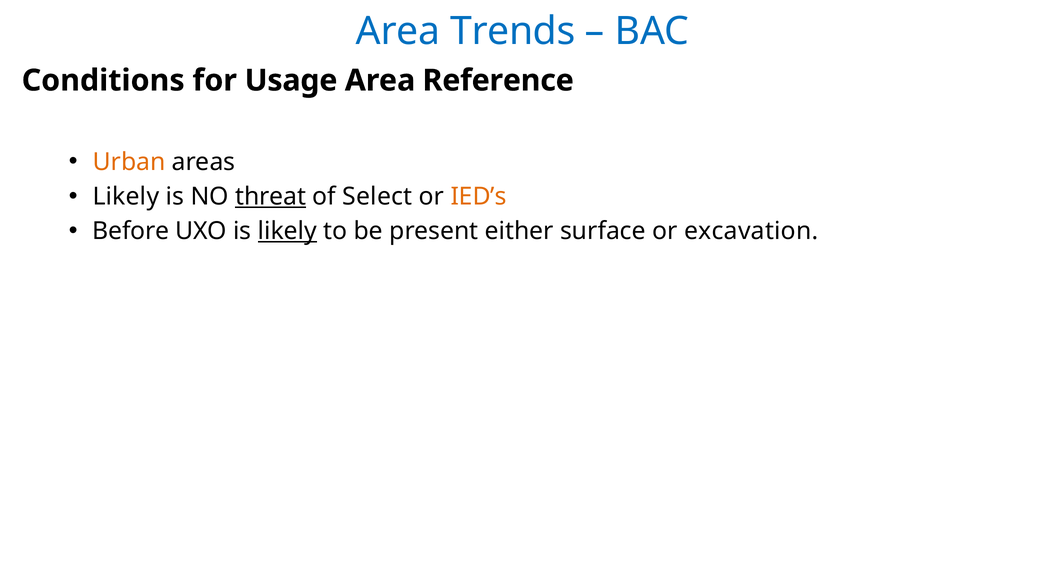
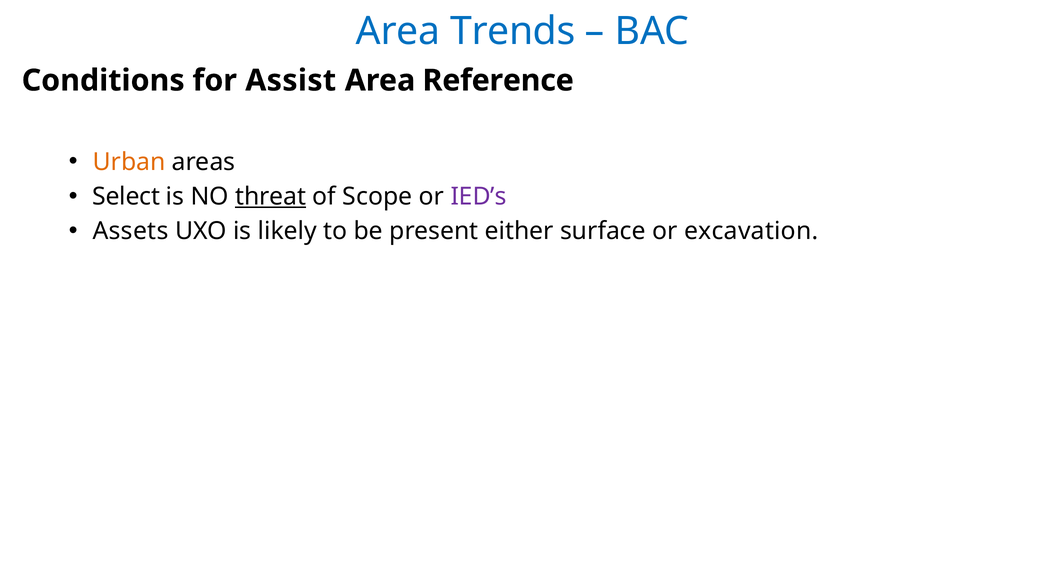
Usage: Usage -> Assist (291, 80)
Likely: Likely -> Select (126, 197)
Select: Select -> Scope (377, 197)
IED’s colour: orange -> purple (479, 197)
Before: Before -> Assets (131, 231)
likely underline: present -> none (287, 231)
